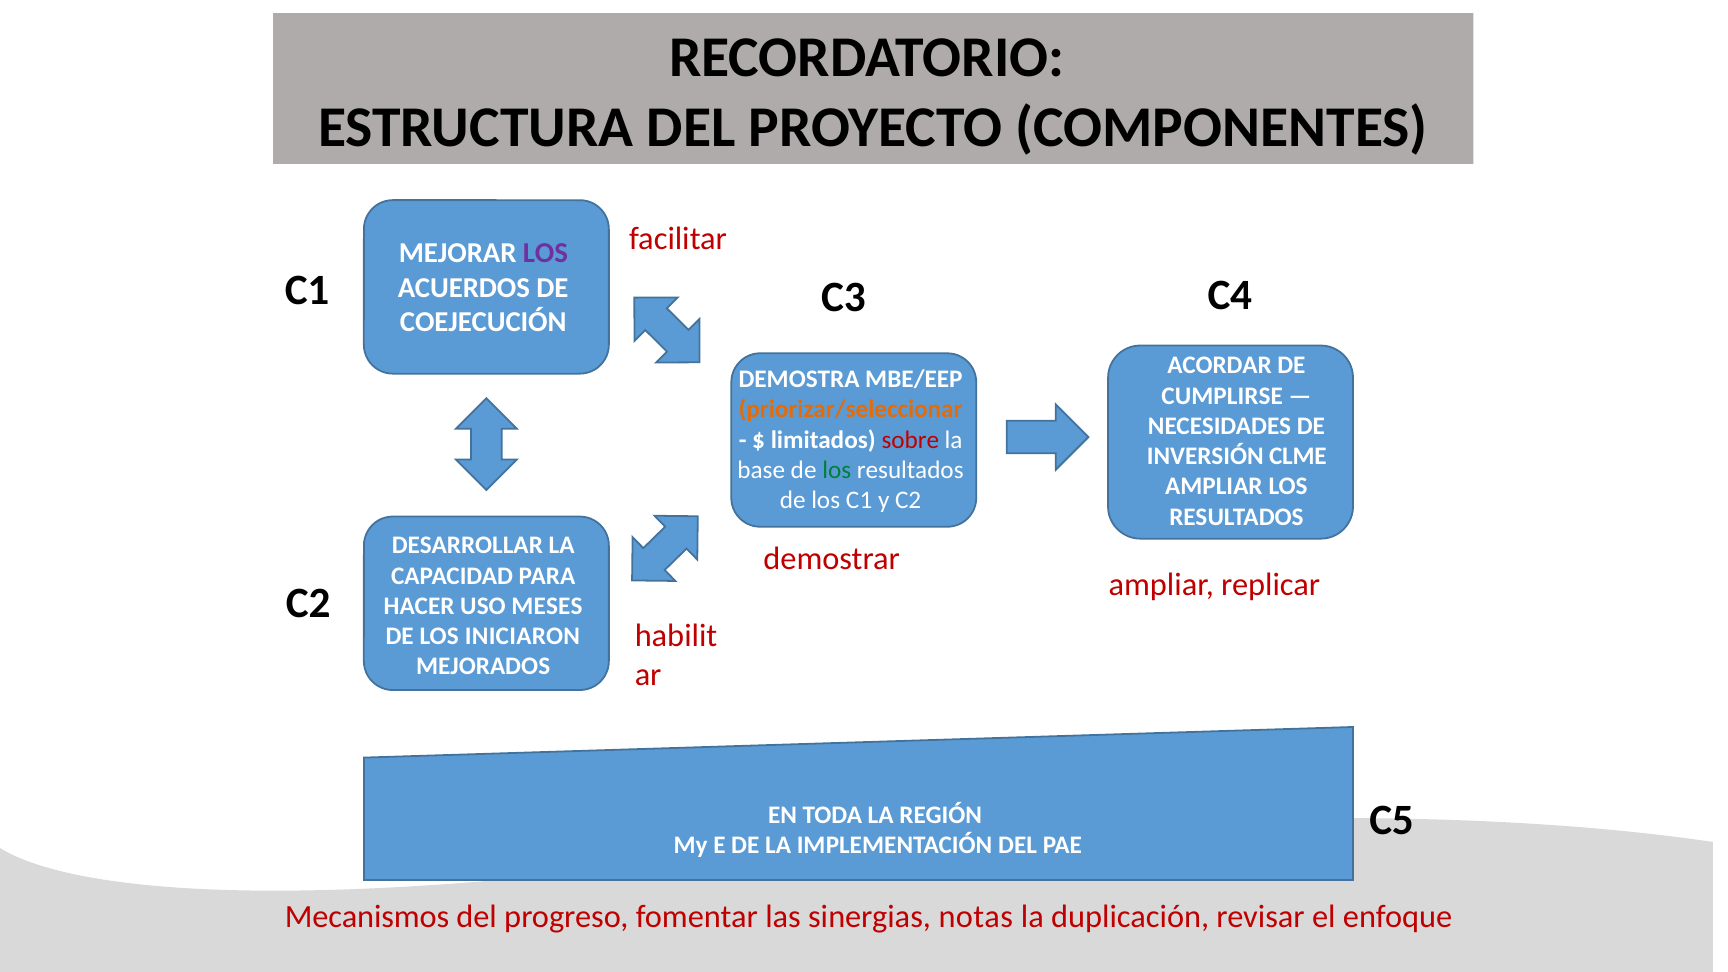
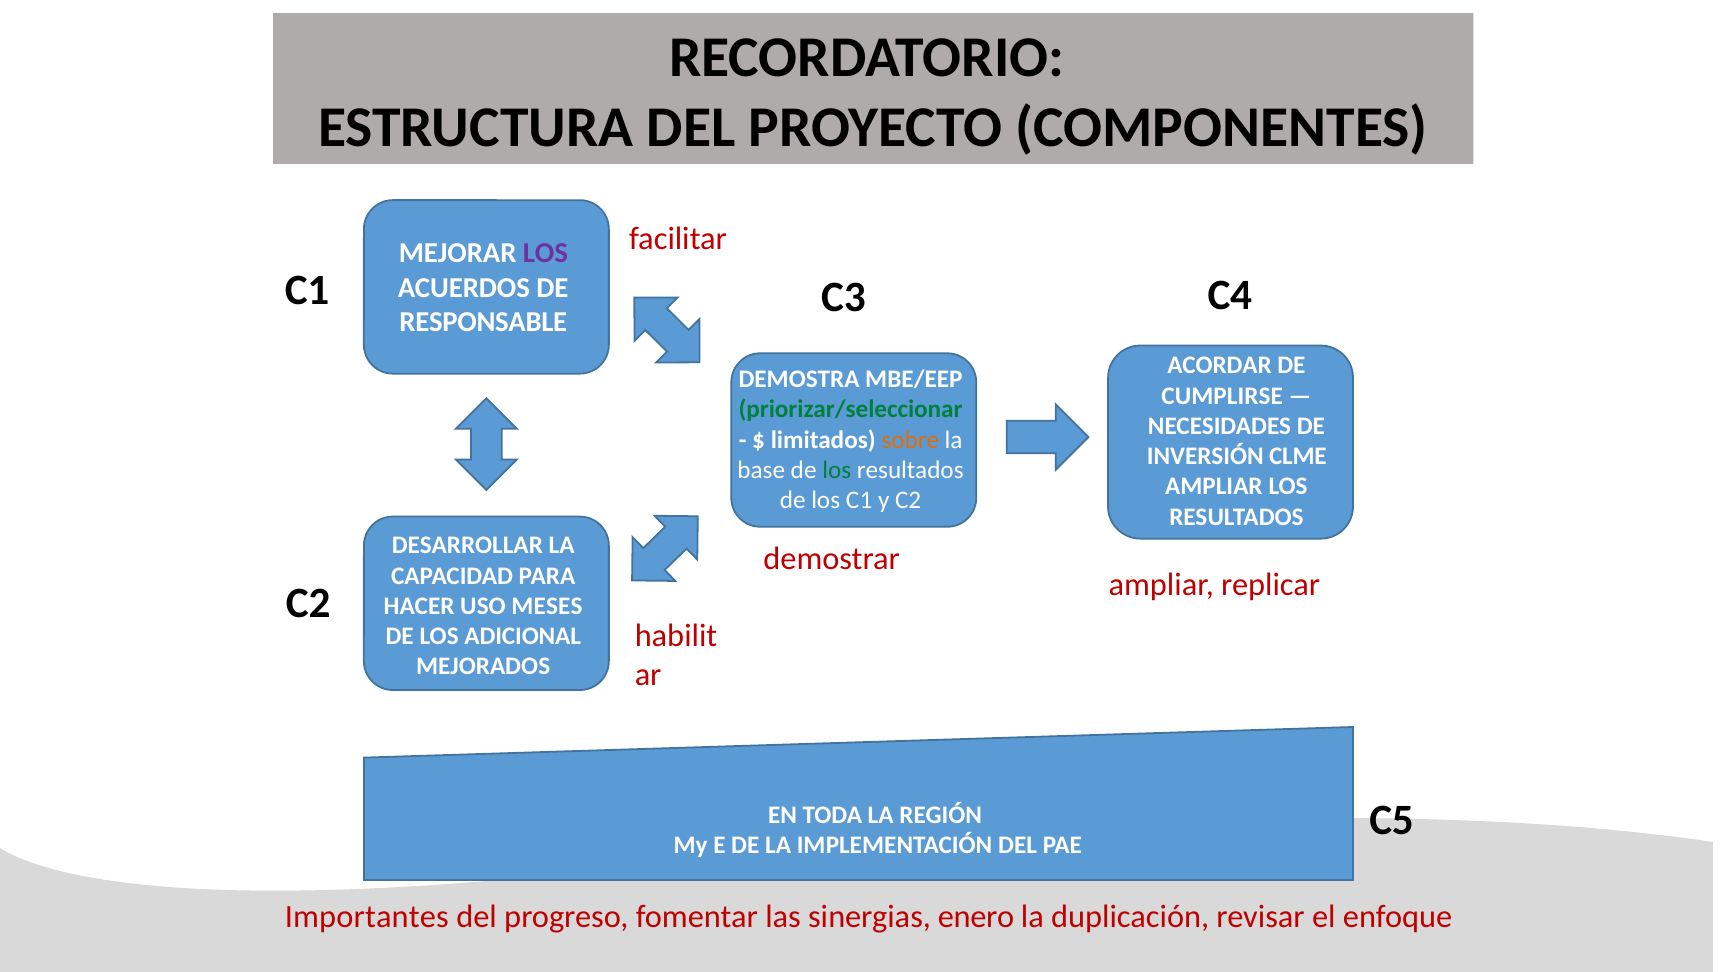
COEJECUCIÓN: COEJECUCIÓN -> RESPONSABLE (483, 322)
priorizar/seleccionar colour: orange -> green (851, 409)
sobre colour: red -> orange (910, 440)
INICIARON: INICIARON -> ADICIONAL (523, 636)
Mecanismos: Mecanismos -> Importantes (367, 916)
notas: notas -> enero (976, 916)
